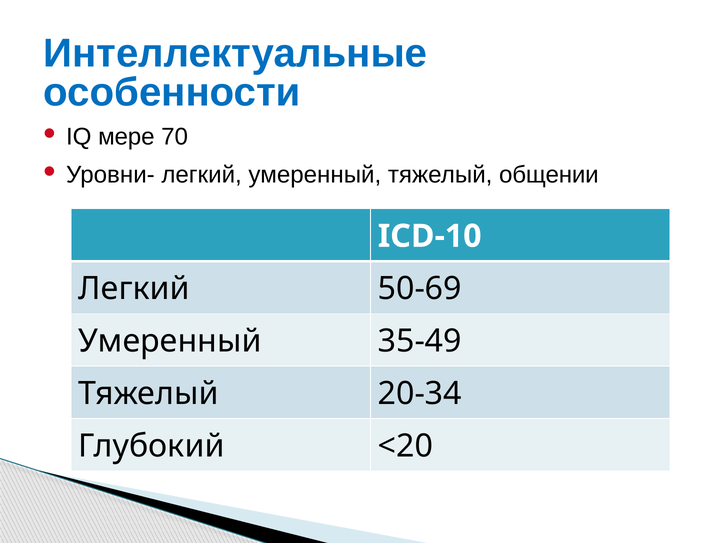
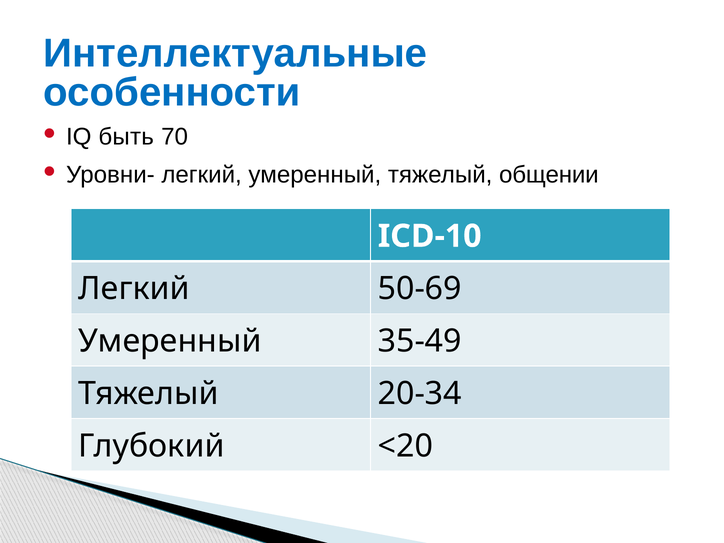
мере: мере -> быть (126, 137)
